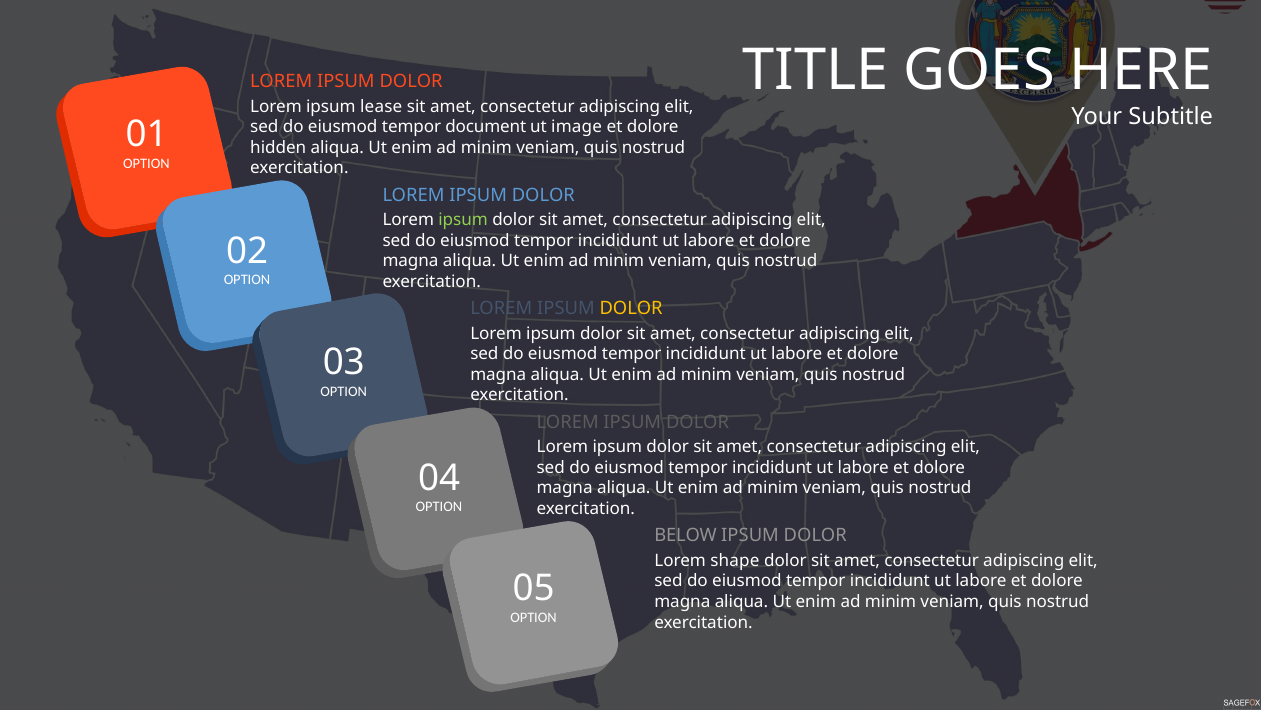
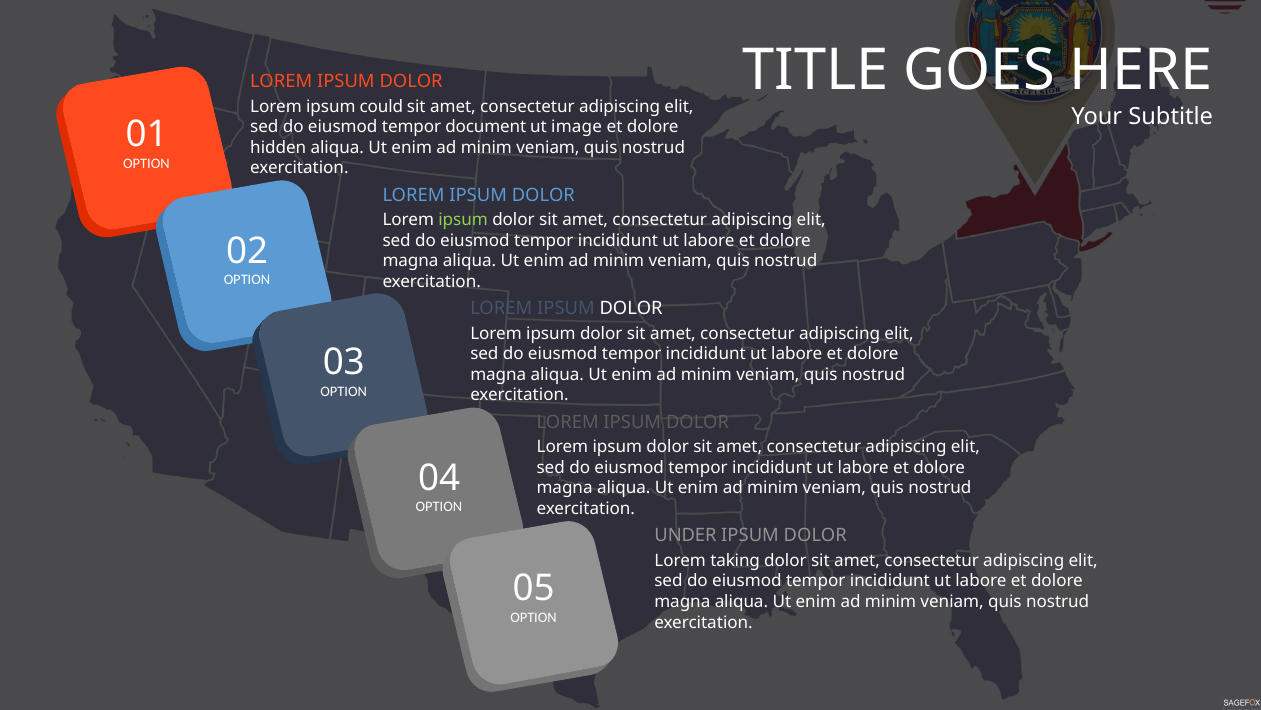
lease: lease -> could (381, 106)
DOLOR colour: yellow -> white (631, 308)
BELOW: BELOW -> UNDER (685, 535)
shape: shape -> taking (735, 560)
